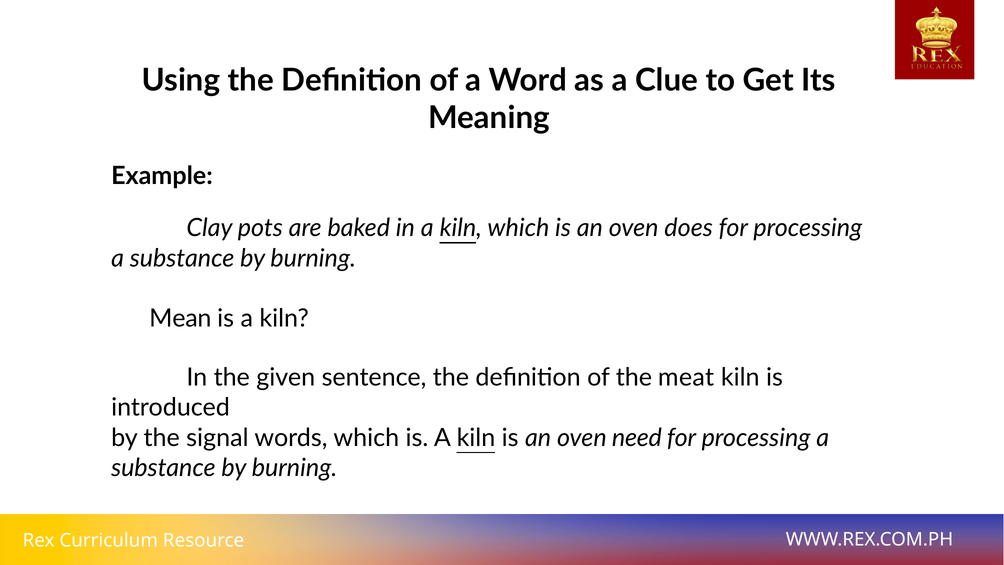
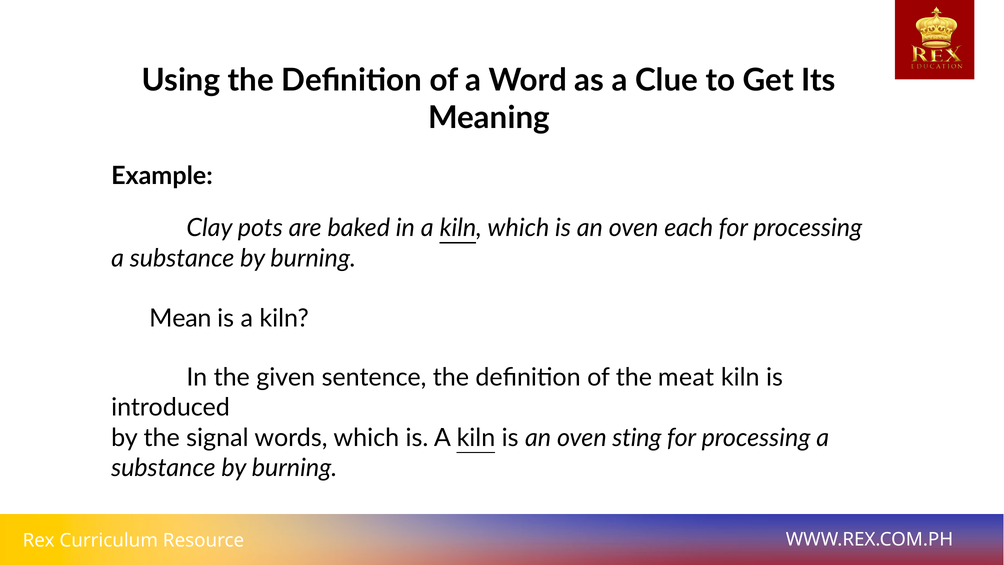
does: does -> each (689, 228)
need: need -> sting (637, 438)
